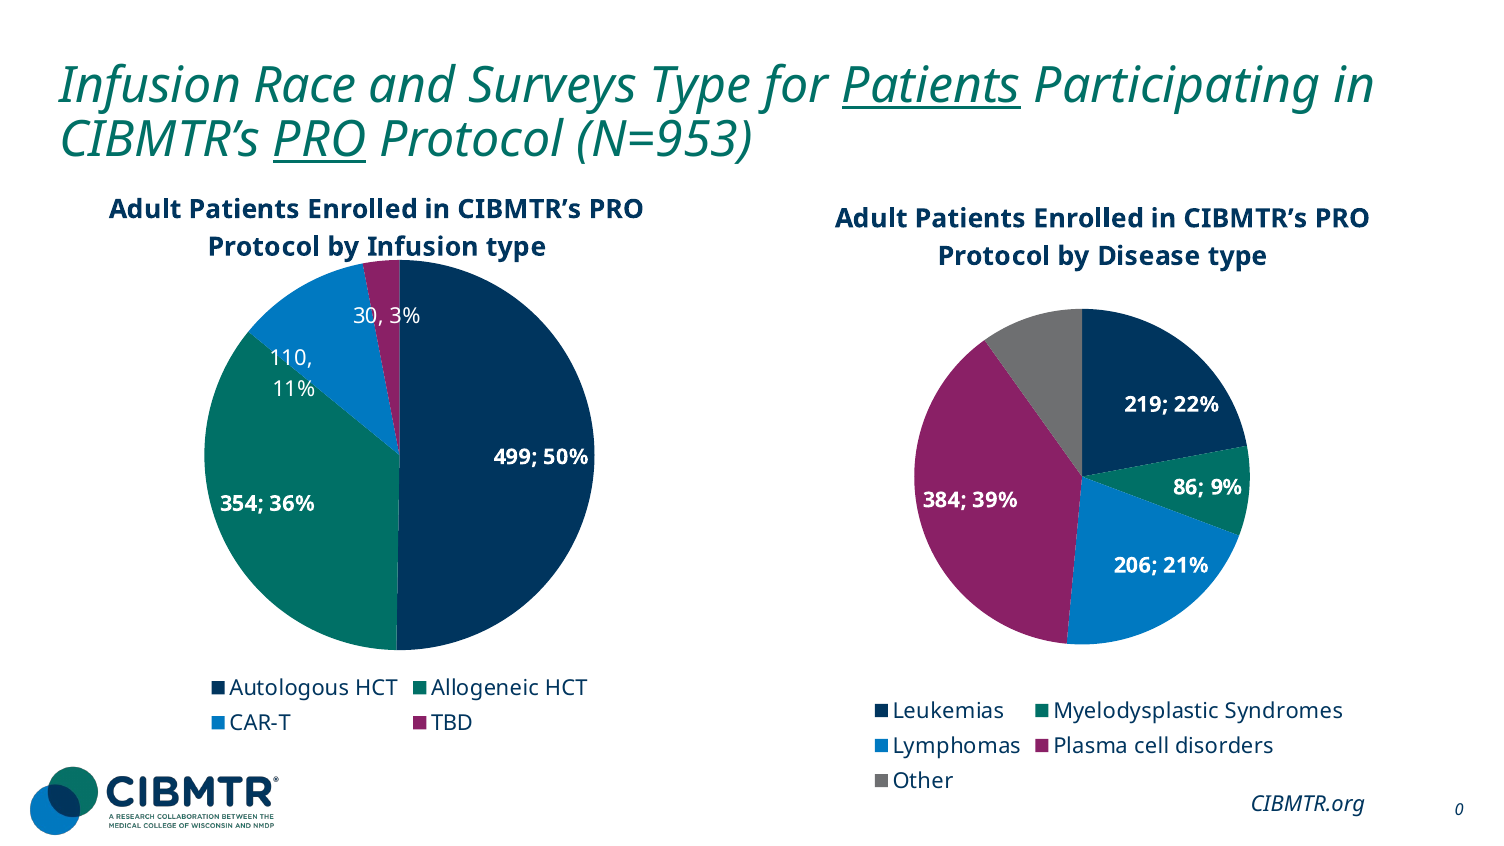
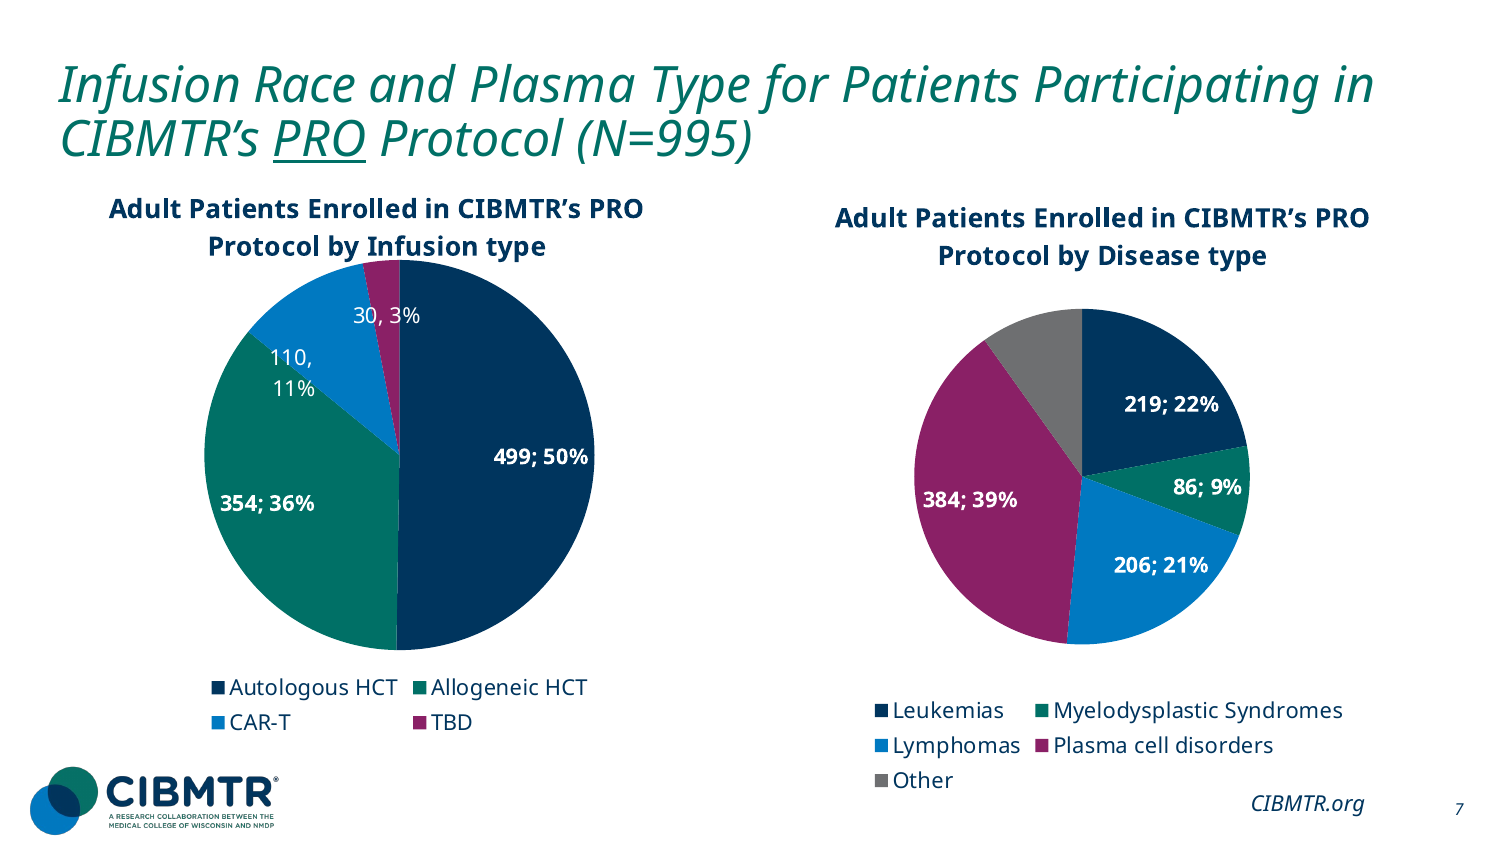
and Surveys: Surveys -> Plasma (552, 86)
Patients underline: present -> none (931, 86)
N=953: N=953 -> N=995 (665, 140)
0: 0 -> 7 (1459, 810)
